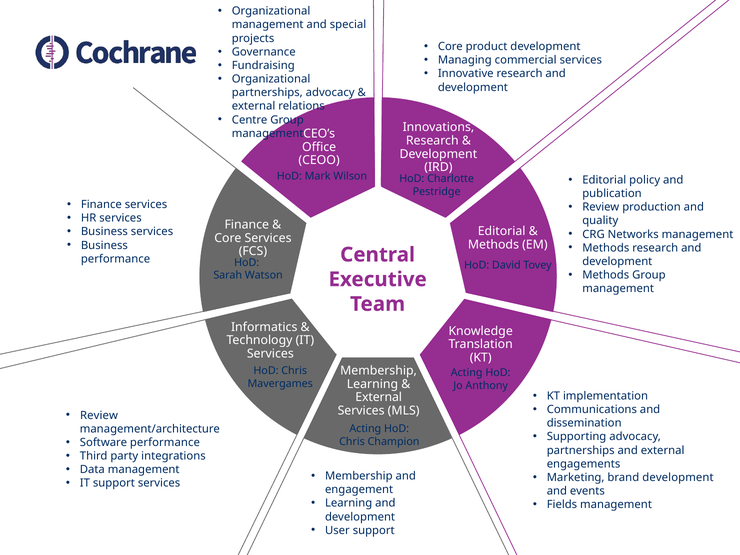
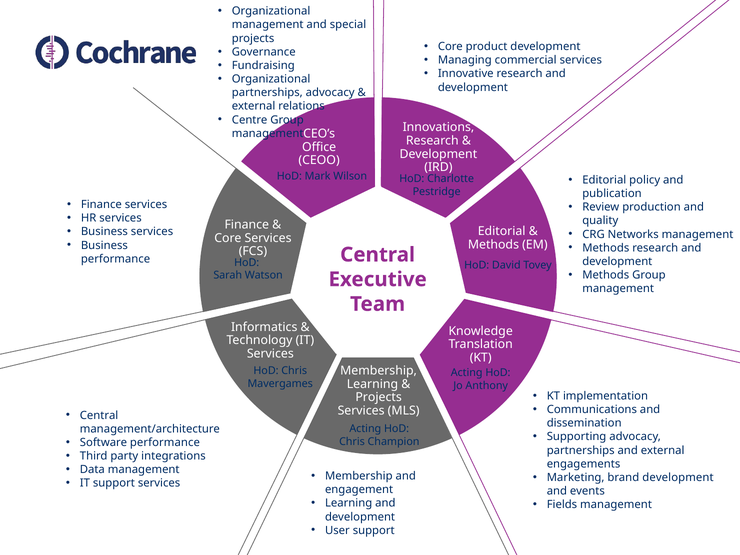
External: External -> Projects (379, 397)
Review: Review -> Central (99, 415)
